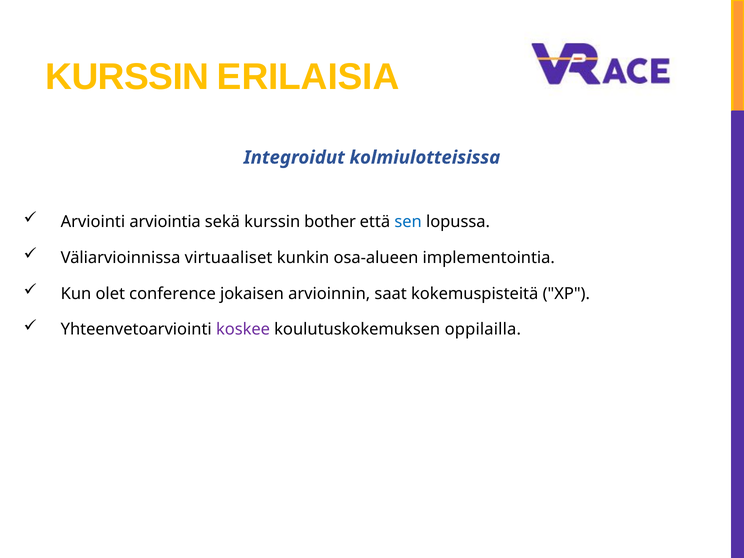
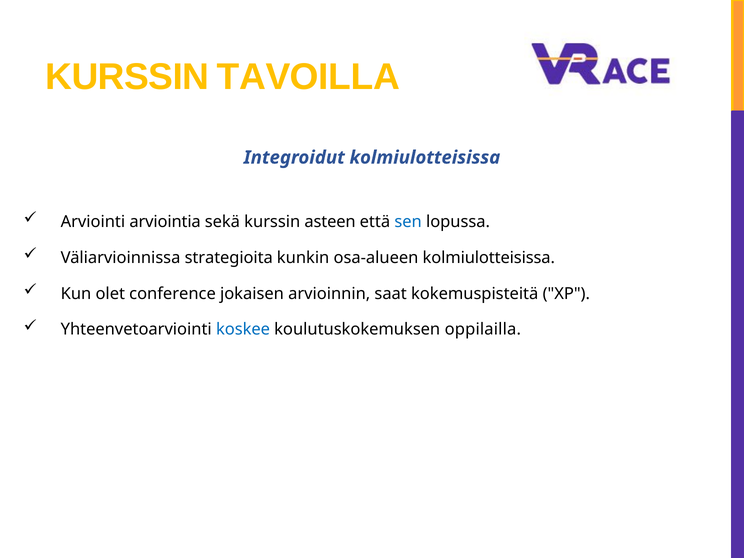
ERILAISIA: ERILAISIA -> TAVOILLA (308, 77)
bother: bother -> asteen (330, 222)
virtuaaliset: virtuaaliset -> strategioita (229, 258)
osa-alueen implementointia: implementointia -> kolmiulotteisissa (489, 258)
koskee colour: purple -> blue (243, 329)
